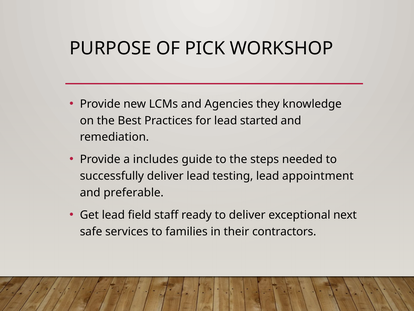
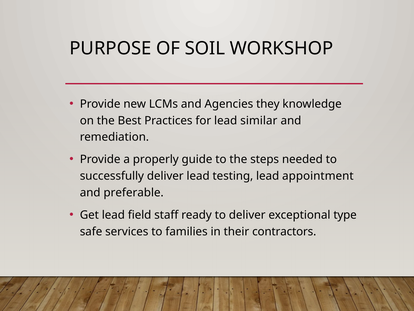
PICK: PICK -> SOIL (205, 48)
started: started -> similar (259, 120)
includes: includes -> properly (156, 159)
next: next -> type (345, 215)
